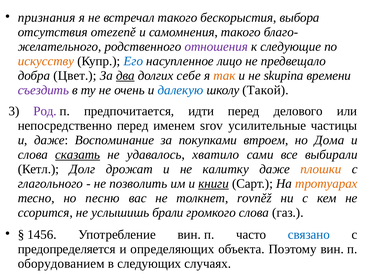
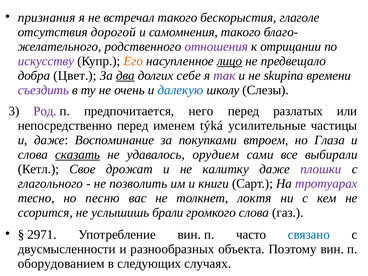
выбора: выбора -> глаголе (300, 17)
omezeně: omezeně -> дорогой (113, 32)
следующие: следующие -> отрицании (291, 46)
искусству colour: orange -> purple (46, 61)
Его colour: blue -> orange (133, 61)
лицо underline: none -> present (230, 61)
так colour: orange -> purple (224, 75)
Такой: Такой -> Слезы (266, 90)
идти: идти -> него (201, 111)
делового: делового -> разлатых (298, 111)
srov: srov -> týká (212, 126)
Дома: Дома -> Глаза (330, 140)
хватило: хватило -> орудием (216, 155)
Долг: Долг -> Свое (82, 169)
плошки colour: orange -> purple (321, 169)
книги underline: present -> none (214, 184)
тротуарах colour: orange -> purple (326, 184)
rovněž: rovněž -> локтя (254, 198)
1456: 1456 -> 2971 (42, 234)
предопределяется: предопределяется -> двусмысленности (67, 249)
определяющих: определяющих -> разнообразных (172, 249)
